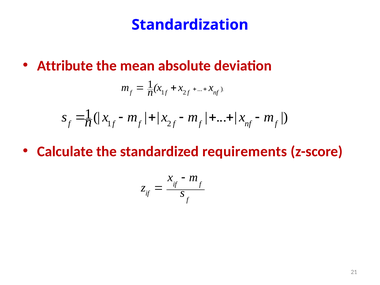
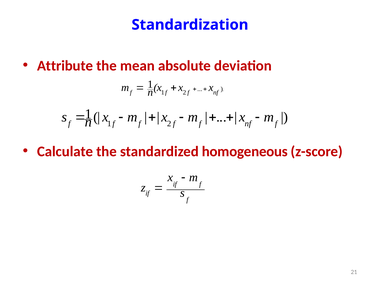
requirements: requirements -> homogeneous (245, 151)
